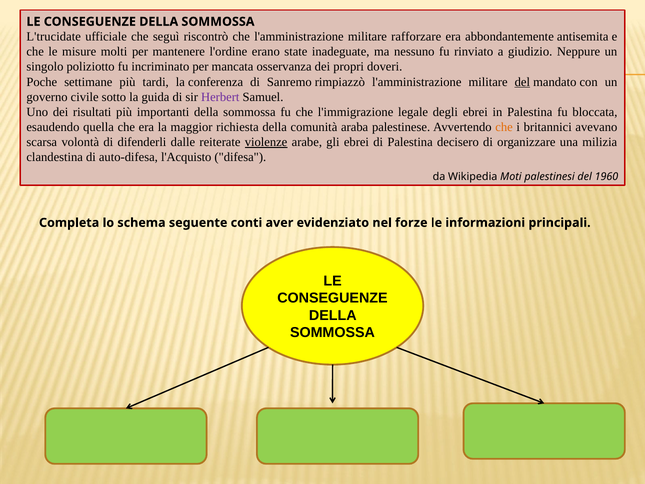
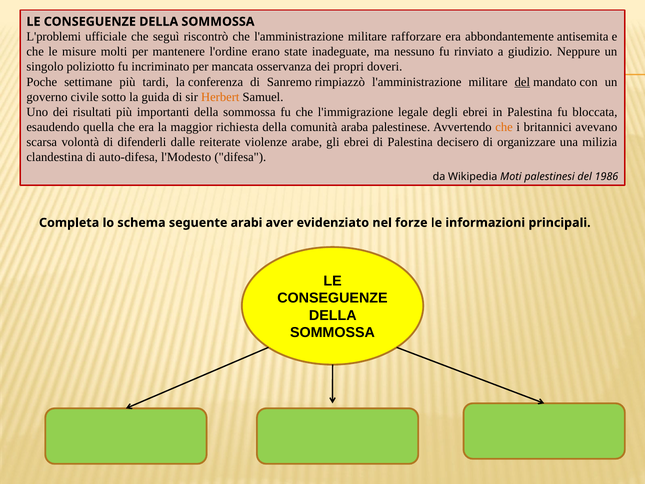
L'trucidate: L'trucidate -> L'problemi (54, 37)
Herbert colour: purple -> orange (220, 97)
violenze underline: present -> none (266, 142)
l'Acquisto: l'Acquisto -> l'Modesto (186, 157)
1960: 1960 -> 1986 (606, 176)
conti: conti -> arabi (246, 223)
